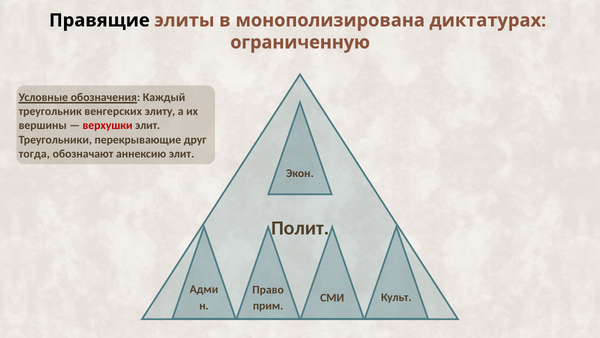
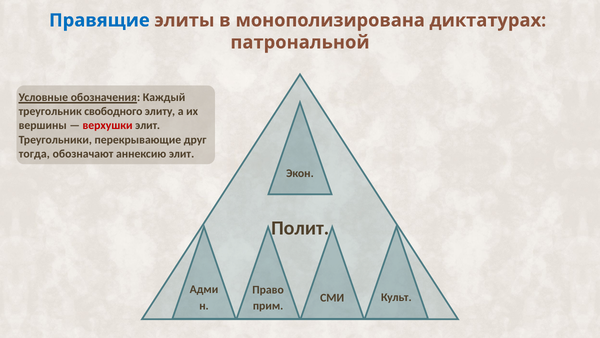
Правящие colour: black -> blue (99, 20)
ограниченную: ограниченную -> патрональной (300, 42)
венгерских: венгерских -> свободного (113, 111)
